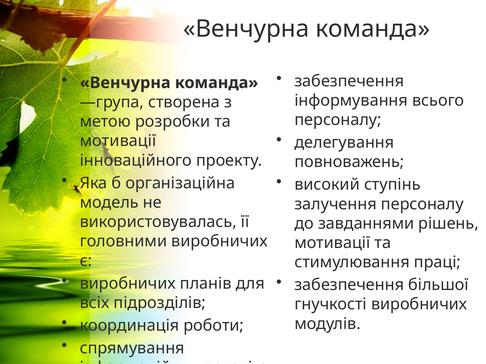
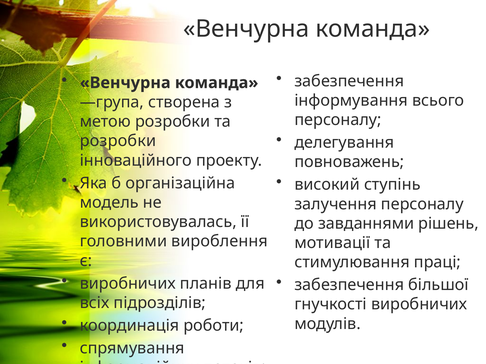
мотивації: мотивації -> розробки (118, 141)
головними виробничих: виробничих -> вироблення (220, 242)
